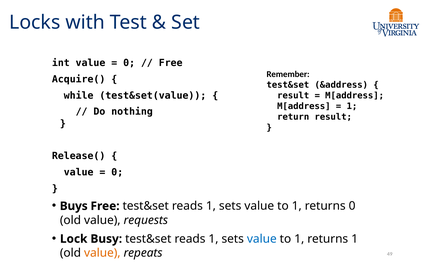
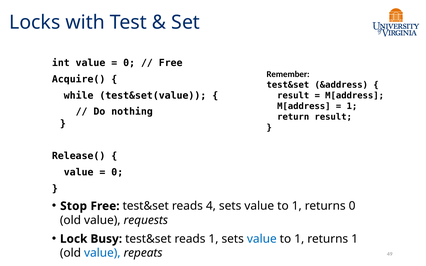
Buys: Buys -> Stop (74, 206)
Free test&set reads 1: 1 -> 4 (211, 206)
value colour: orange -> blue (102, 253)
